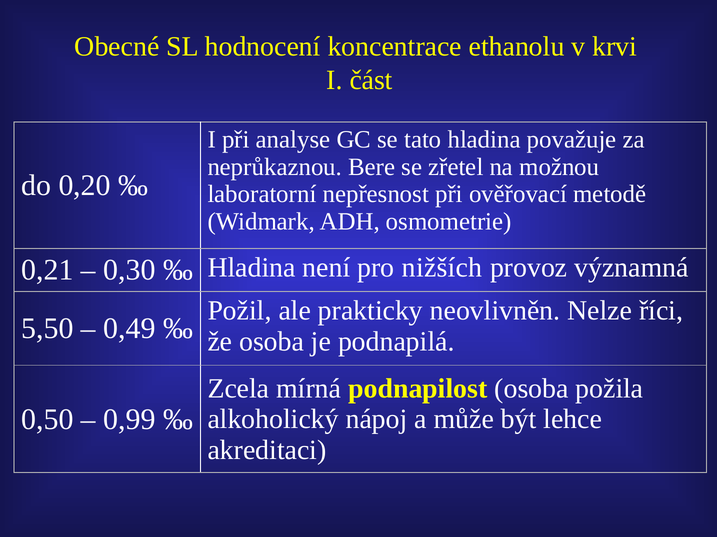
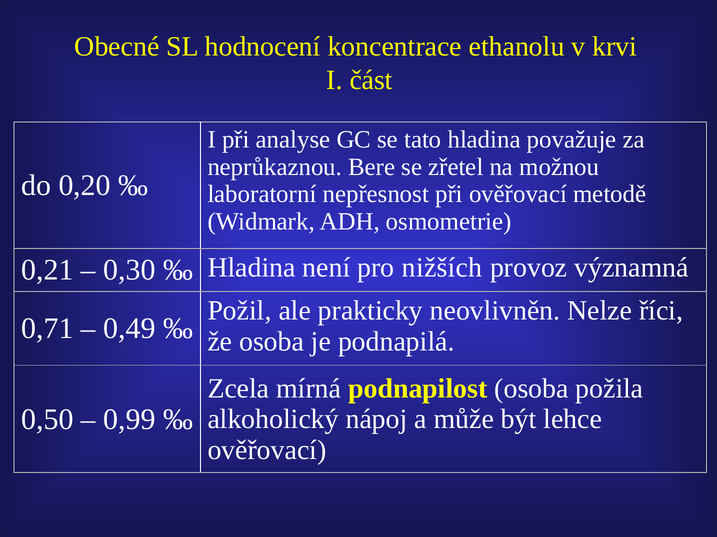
5,50: 5,50 -> 0,71 (47, 329)
akreditaci: akreditaci -> ověřovací (267, 451)
